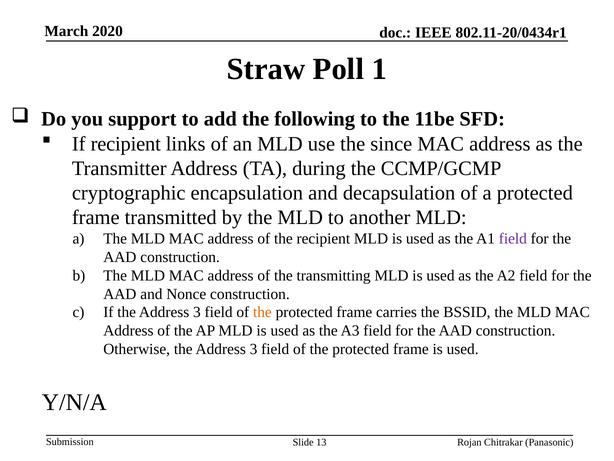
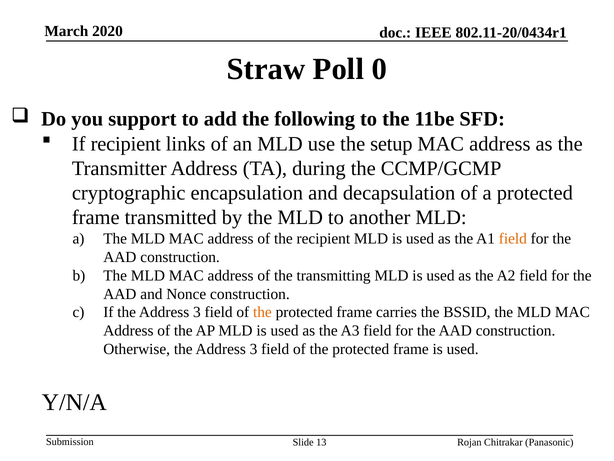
1: 1 -> 0 (379, 69)
since: since -> setup (391, 144)
field colour: purple -> orange (513, 238)
